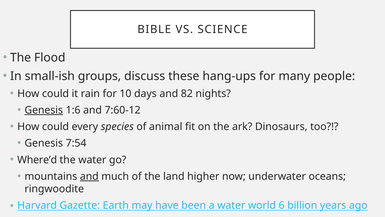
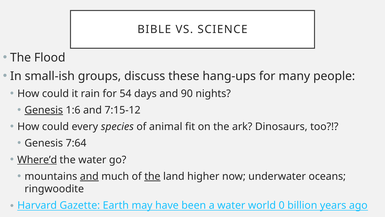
10: 10 -> 54 (125, 93)
82: 82 -> 90 (187, 93)
7:60-12: 7:60-12 -> 7:15-12 (123, 110)
7:54: 7:54 -> 7:64 (76, 143)
Where’d underline: none -> present (37, 159)
the underline: none -> present (152, 176)
6: 6 -> 0 (282, 205)
